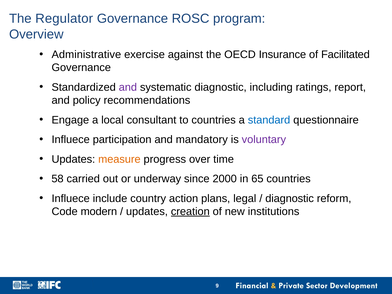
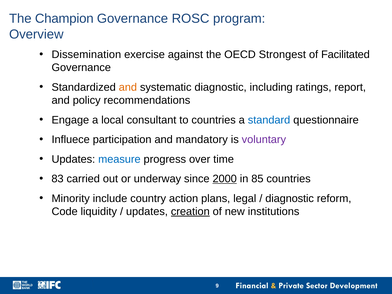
Regulator: Regulator -> Champion (64, 19)
Administrative: Administrative -> Dissemination (86, 55)
Insurance: Insurance -> Strongest (282, 55)
and colour: purple -> orange (128, 87)
measure colour: orange -> blue (119, 159)
58: 58 -> 83 (57, 179)
2000 underline: none -> present (225, 179)
65: 65 -> 85 (257, 179)
Influece: Influece -> Minority (71, 198)
modern: modern -> liquidity (99, 211)
